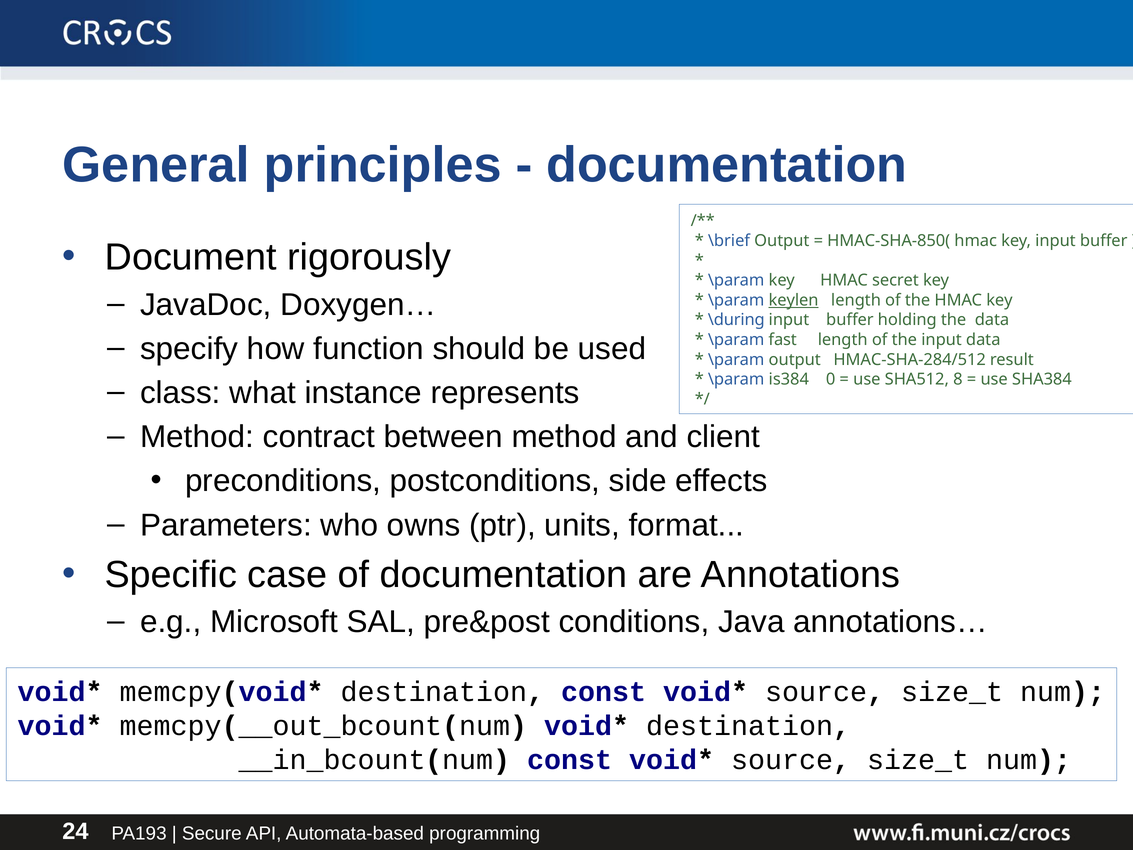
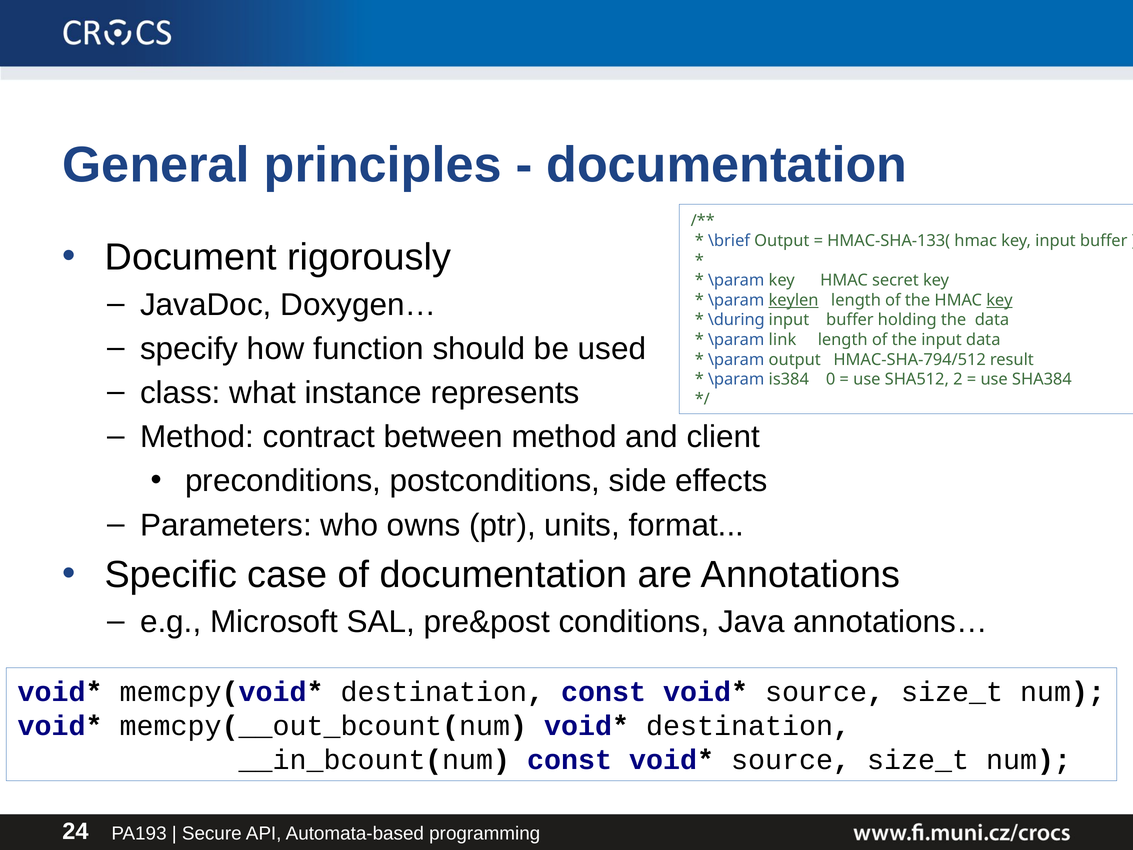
HMAC-SHA-850(: HMAC-SHA-850( -> HMAC-SHA-133( (889, 241)
key underline: none -> present (999, 300)
fast: fast -> link (783, 340)
HMAC-SHA-284/512: HMAC-SHA-284/512 -> HMAC-SHA-794/512 (910, 360)
8: 8 -> 2 (958, 379)
